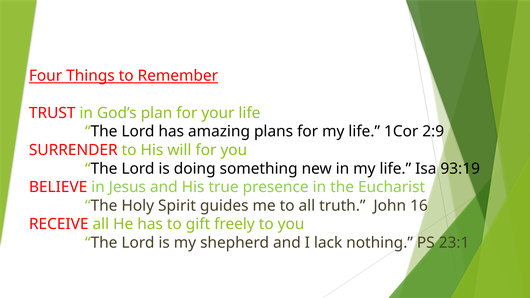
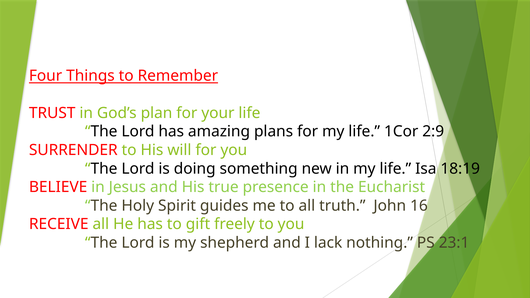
93:19: 93:19 -> 18:19 (460, 169)
